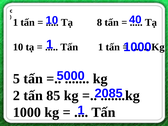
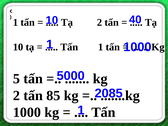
Tạ 8: 8 -> 2 (99, 22)
